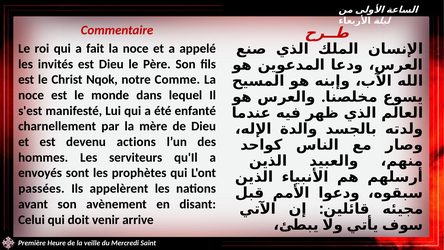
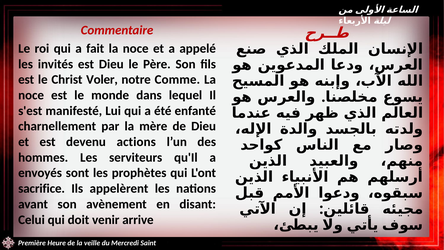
Nqok: Nqok -> Voler (102, 80)
passées: passées -> sacrifice (42, 188)
